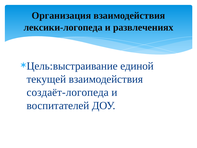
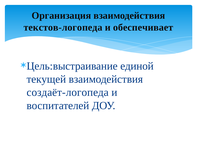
лексики-логопеда: лексики-логопеда -> текстов-логопеда (63, 27)
развлечениях: развлечениях -> обеспечивает (143, 27)
